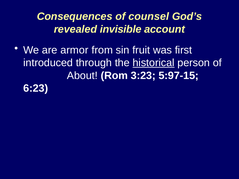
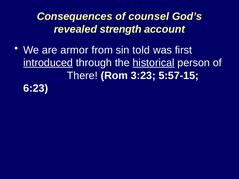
invisible: invisible -> strength (121, 29)
fruit: fruit -> told (141, 50)
introduced underline: none -> present (48, 63)
About: About -> There (82, 76)
5:97-15: 5:97-15 -> 5:57-15 (179, 76)
